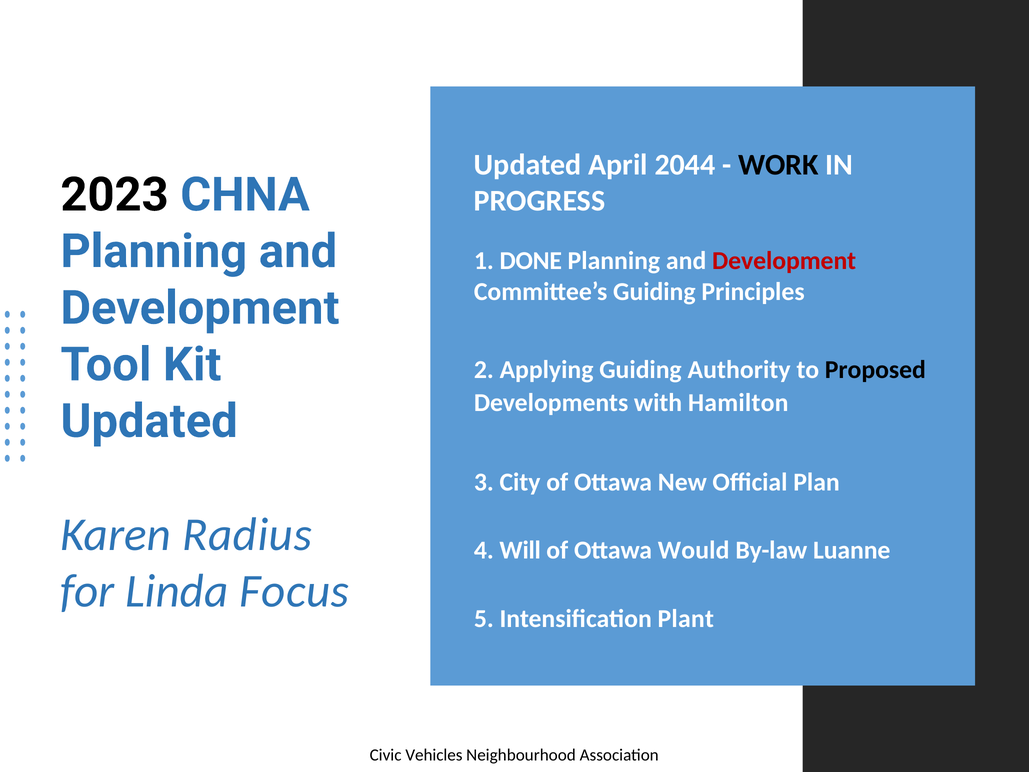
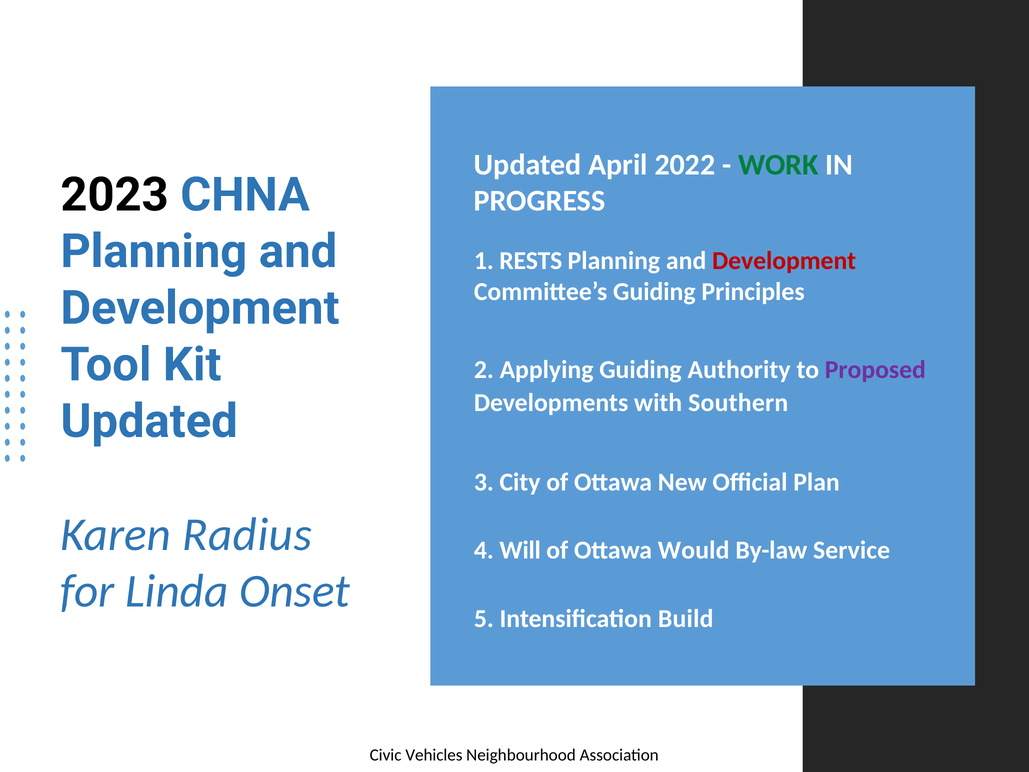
2044: 2044 -> 2022 (685, 165)
WORK colour: black -> green (778, 165)
DONE: DONE -> RESTS (531, 261)
Proposed colour: black -> purple (875, 370)
Hamilton: Hamilton -> Southern (738, 403)
Luanne: Luanne -> Service (852, 550)
Focus: Focus -> Onset (295, 591)
Plant: Plant -> Build (686, 618)
